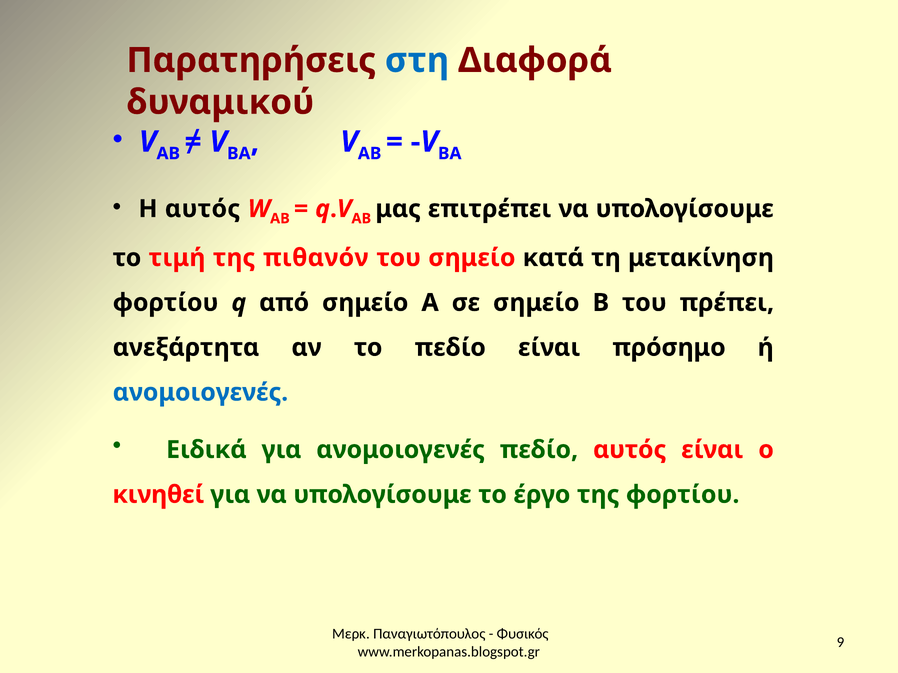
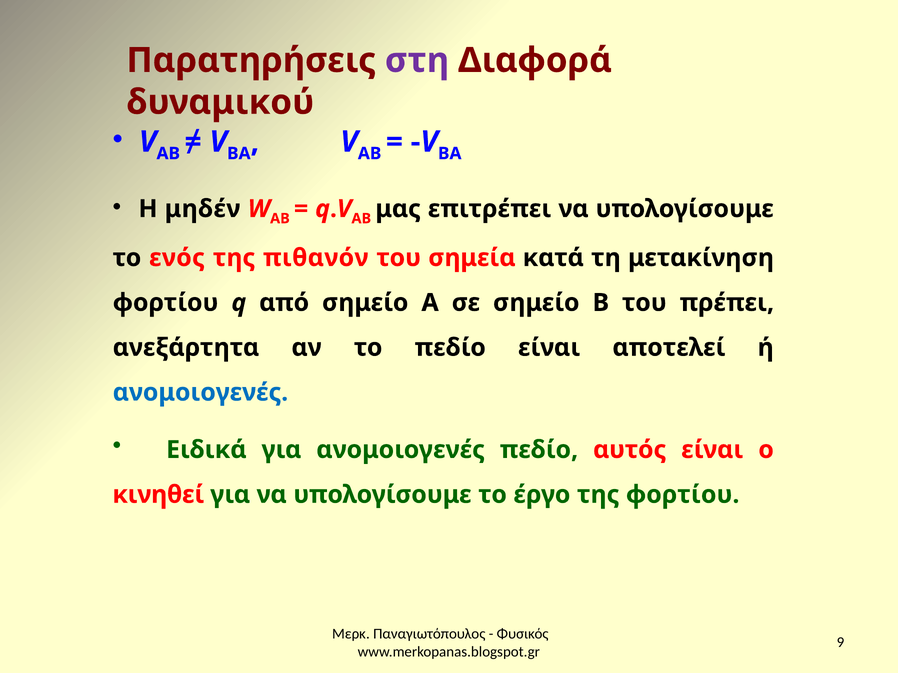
στη colour: blue -> purple (417, 60)
Η αυτός: αυτός -> μηδέν (203, 209)
τιμή: τιμή -> ενός (177, 258)
του σημείο: σημείο -> σημεία (472, 258)
πρόσημο: πρόσημο -> αποτελεί (669, 348)
